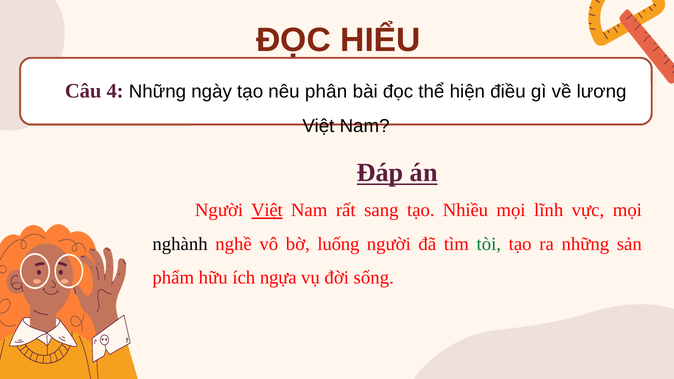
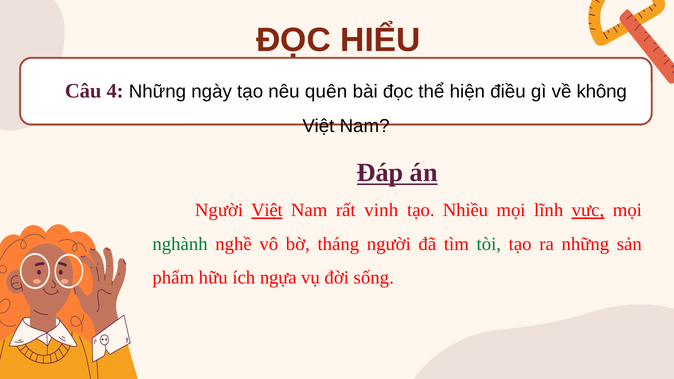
phân: phân -> quên (326, 92)
lương: lương -> không (602, 92)
sang: sang -> vinh (381, 210)
vực underline: none -> present (588, 210)
nghành colour: black -> green (180, 244)
luống: luống -> tháng (338, 244)
